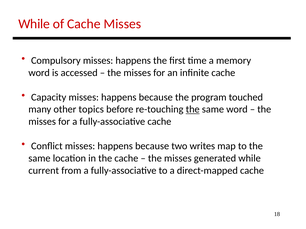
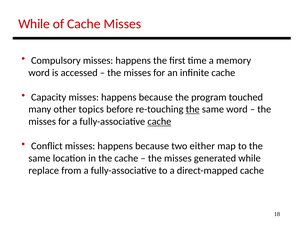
cache underline: none -> present (159, 122)
writes: writes -> either (202, 146)
current: current -> replace (44, 171)
